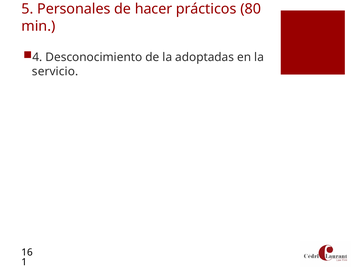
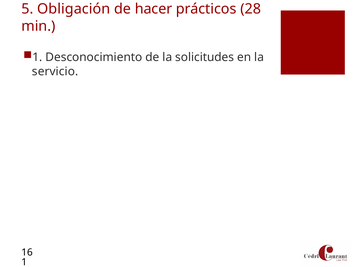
Personales: Personales -> Obligación (74, 9)
80: 80 -> 28 (251, 9)
4: 4 -> 1 (37, 57)
adoptadas: adoptadas -> solicitudes (205, 57)
